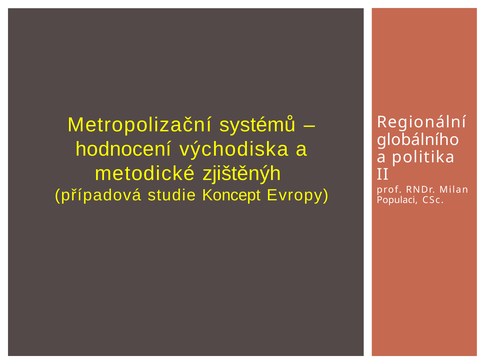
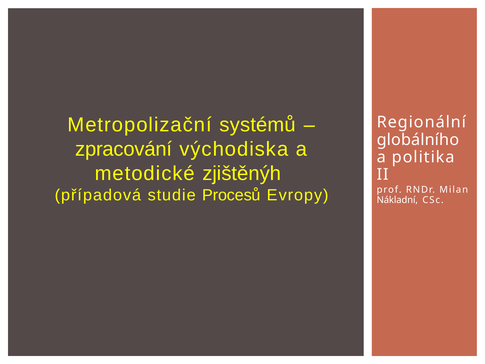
hodnocení: hodnocení -> zpracování (124, 149)
Koncept: Koncept -> Procesů (231, 195)
Populaci: Populaci -> Nákladní (397, 200)
